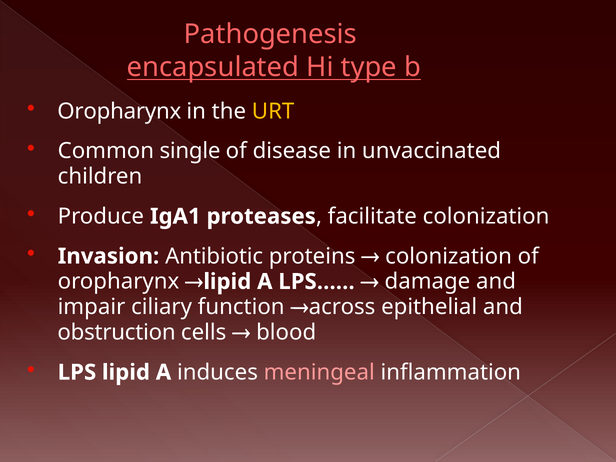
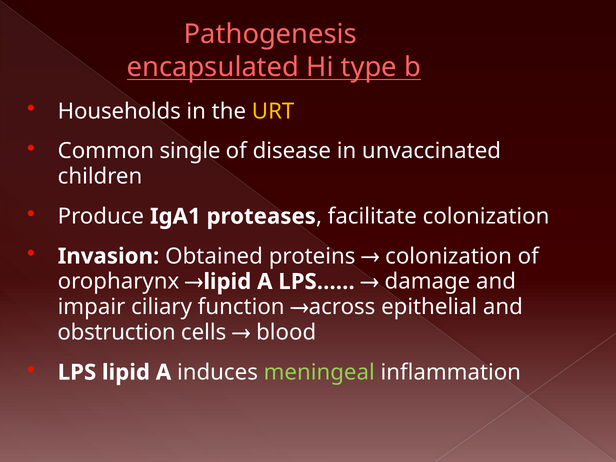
Oropharynx: Oropharynx -> Households (119, 111)
Antibiotic: Antibiotic -> Obtained (214, 256)
meningeal colour: pink -> light green (319, 372)
